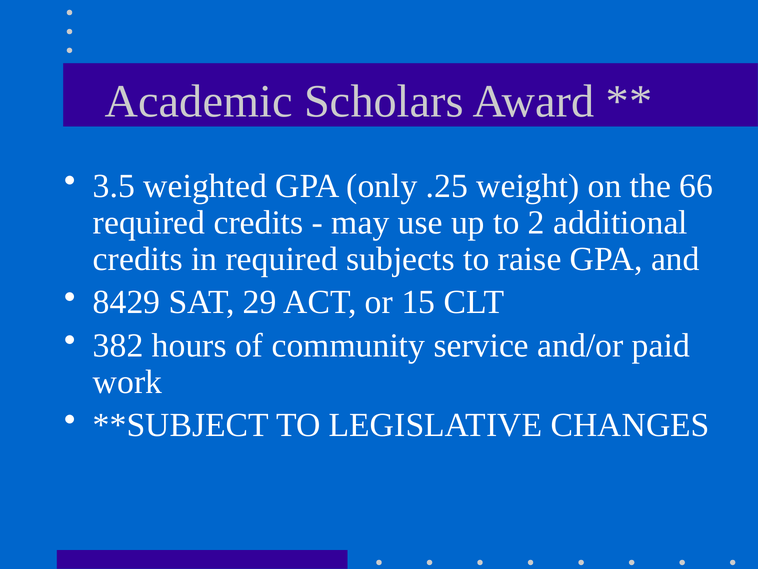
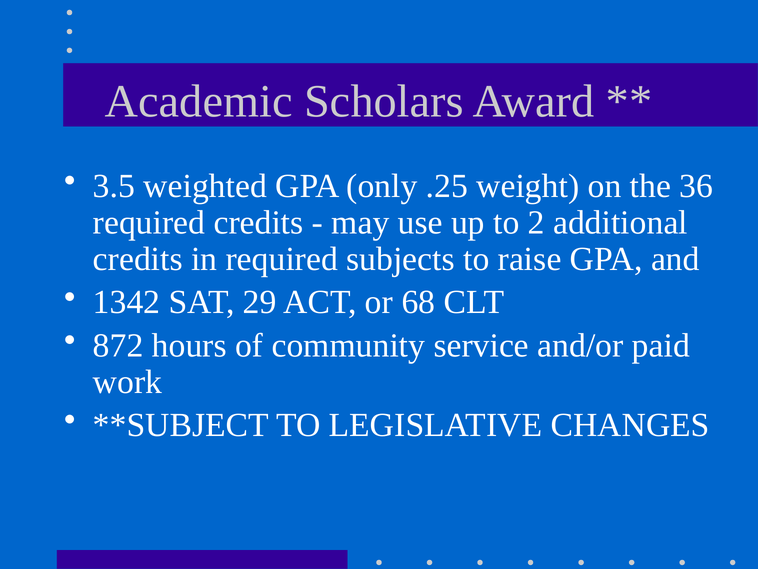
66: 66 -> 36 (696, 186)
8429: 8429 -> 1342 (127, 302)
15: 15 -> 68 (418, 302)
382: 382 -> 872 (118, 345)
